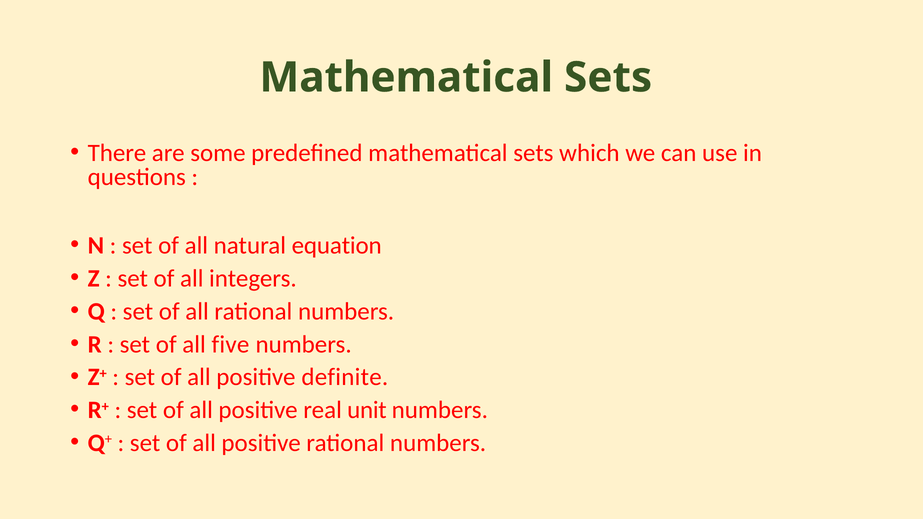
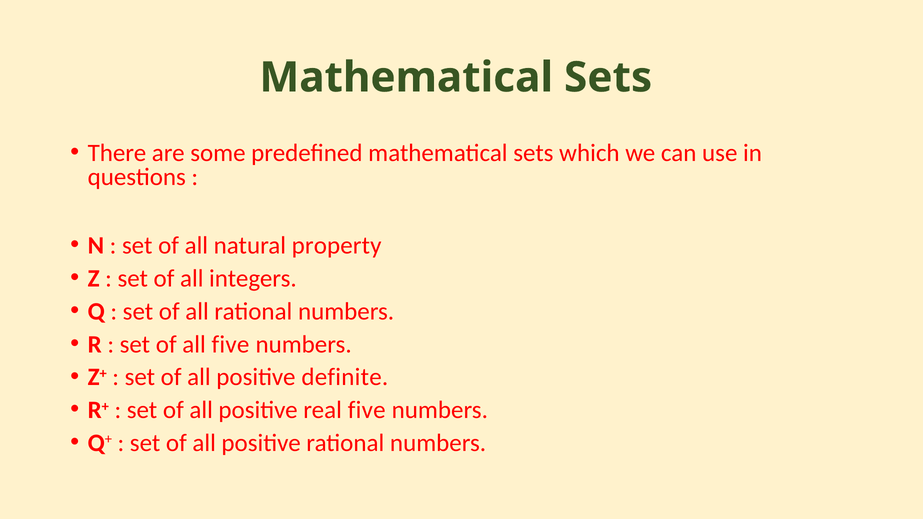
equation: equation -> property (337, 246)
real unit: unit -> five (367, 410)
